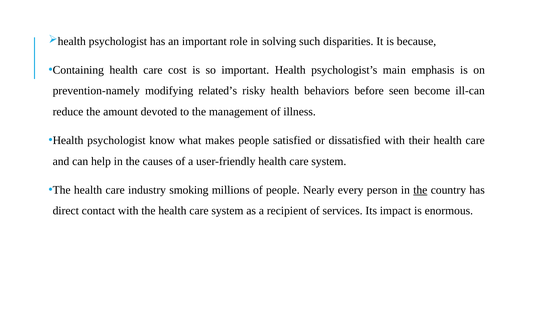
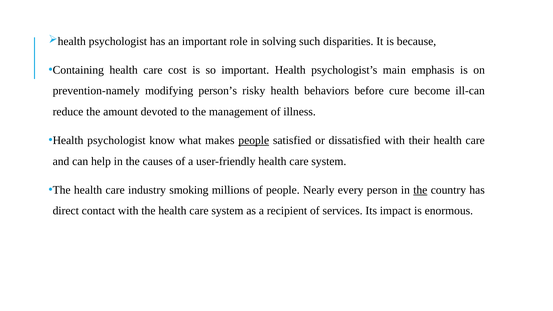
related’s: related’s -> person’s (218, 91)
seen: seen -> cure (399, 91)
people underline: none -> present (254, 140)
